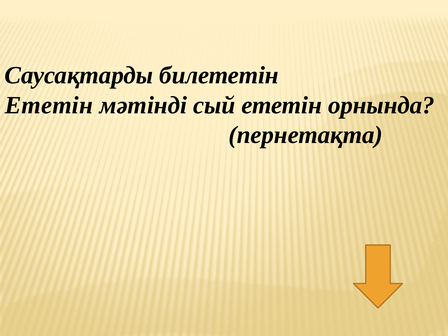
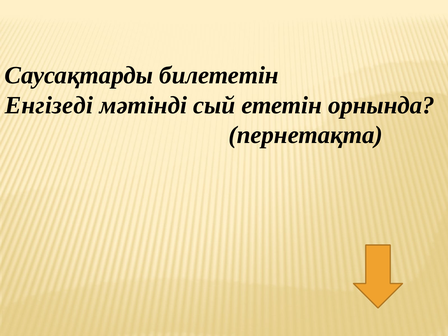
Ететін: Ететін -> Енгізеді (49, 105)
